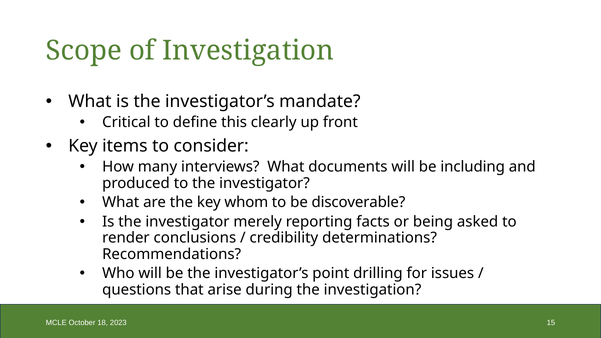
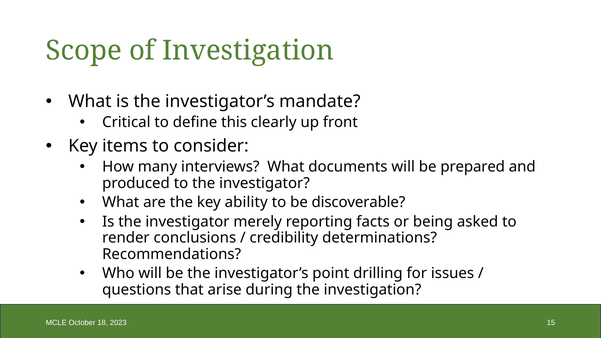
including: including -> prepared (473, 167)
whom: whom -> ability (246, 202)
